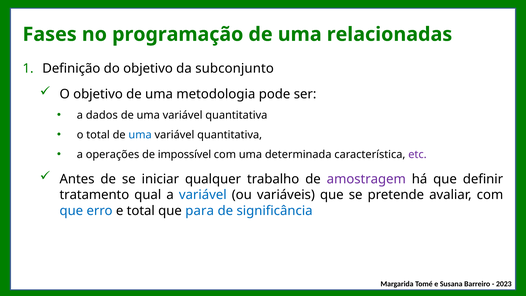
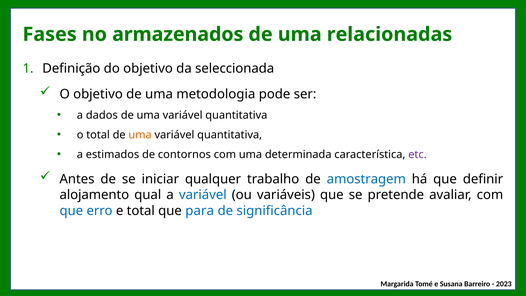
programação: programação -> armazenados (178, 34)
subconjunto: subconjunto -> seleccionada (235, 69)
uma colour: blue -> orange (140, 135)
operações: operações -> estimados (113, 155)
impossível: impossível -> contornos (184, 155)
amostragem colour: purple -> blue (366, 179)
tratamento: tratamento -> alojamento (94, 195)
